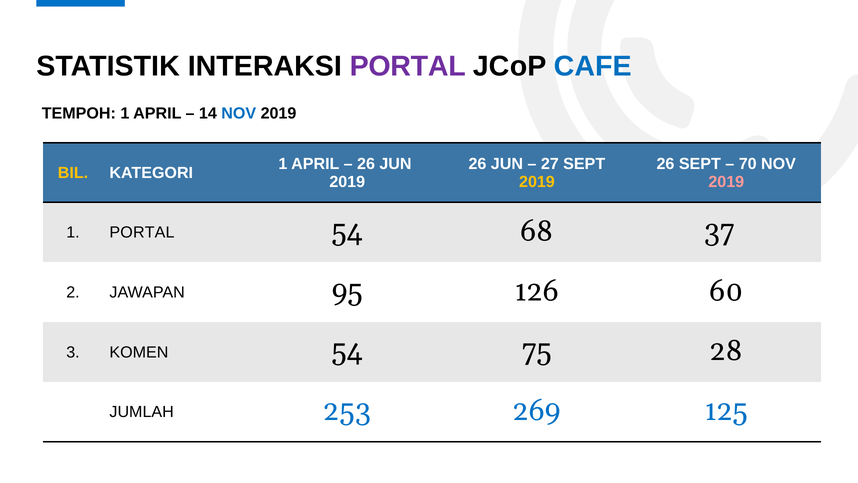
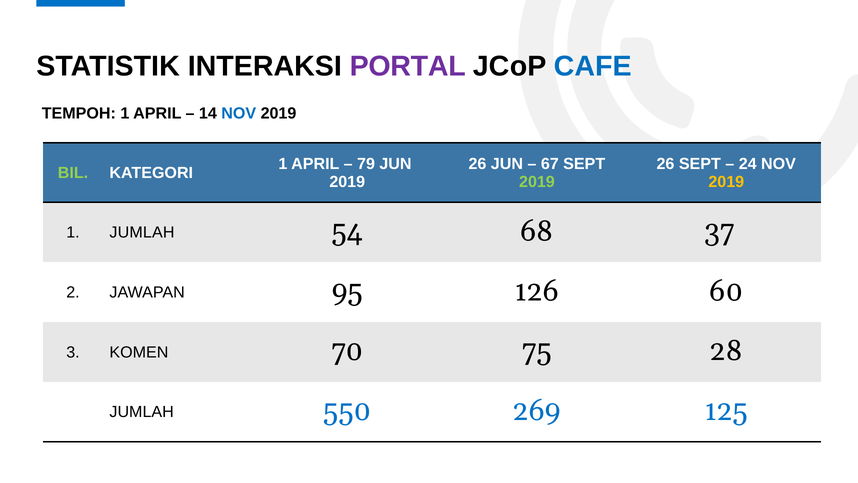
26: 26 -> 79 (366, 164)
27: 27 -> 67 (550, 164)
70: 70 -> 24 (748, 164)
BIL colour: yellow -> light green (73, 173)
2019 colour: yellow -> light green (537, 182)
2019 colour: pink -> yellow (726, 182)
1 PORTAL: PORTAL -> JUMLAH (142, 232)
KOMEN 54: 54 -> 70 (347, 351)
253: 253 -> 550 (347, 410)
